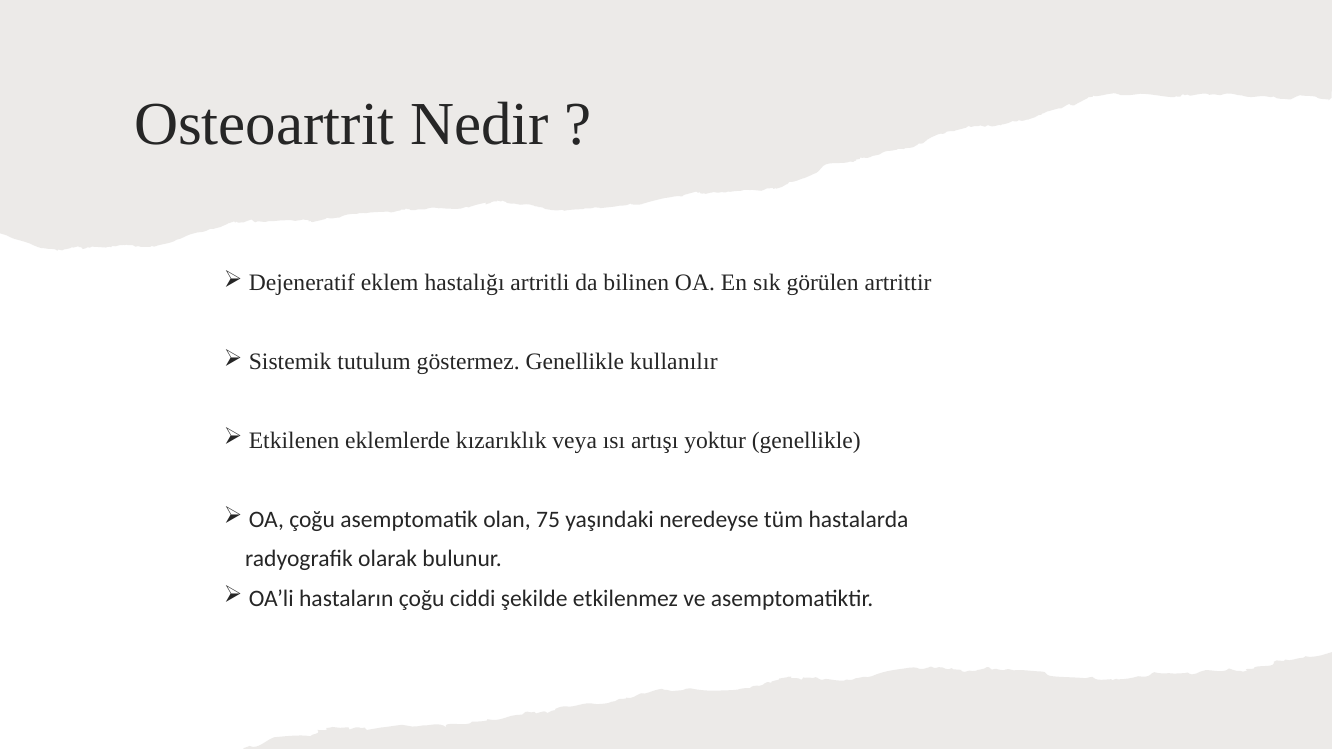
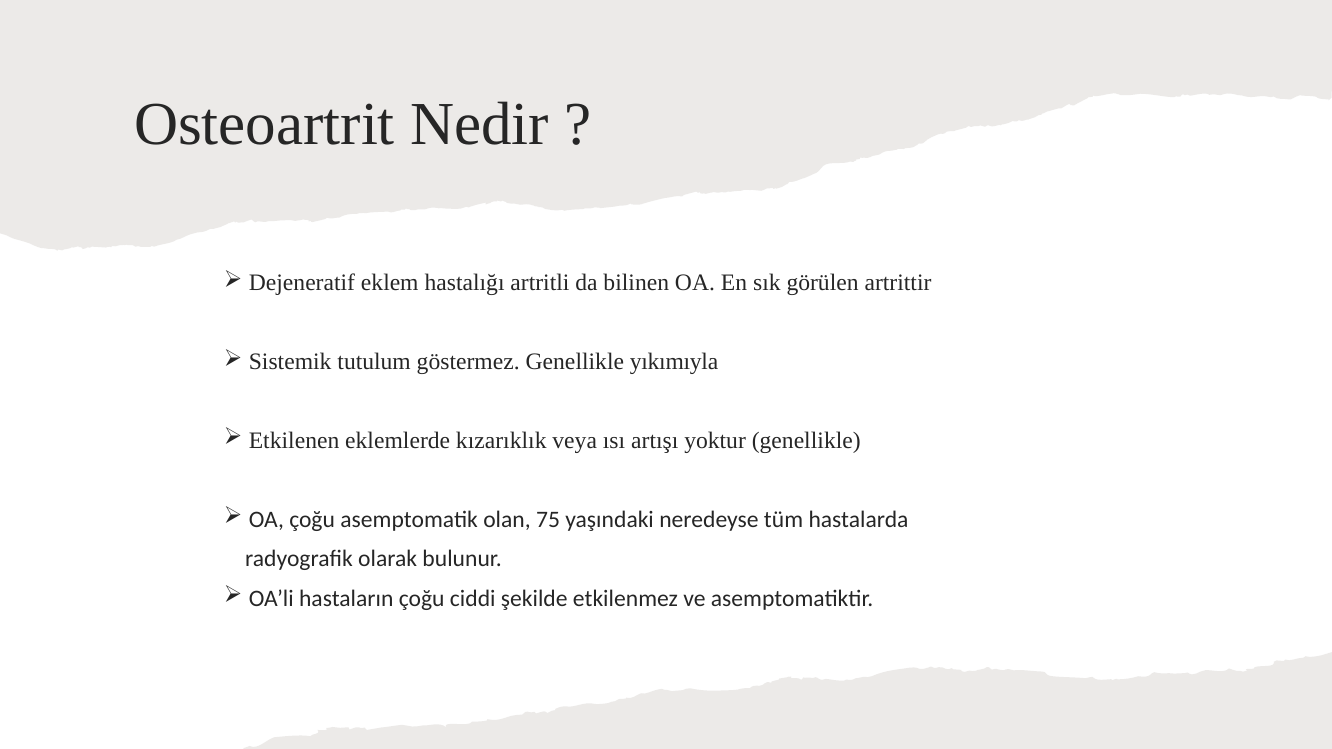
kullanılır: kullanılır -> yıkımıyla (674, 362)
